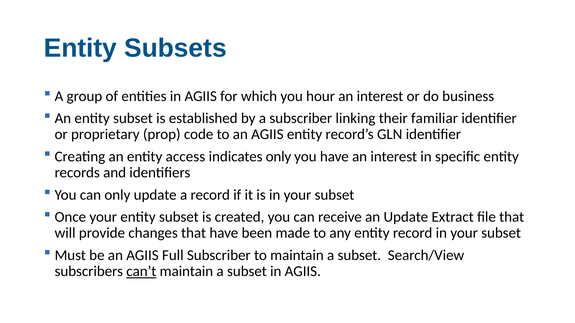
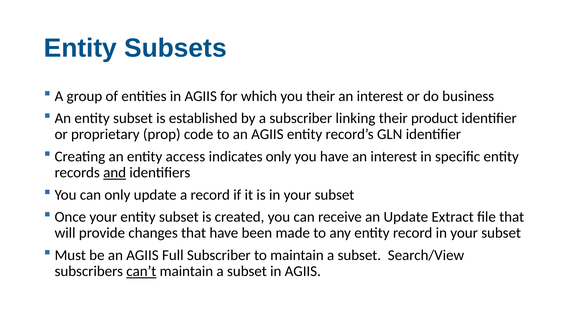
you hour: hour -> their (321, 96)
familiar: familiar -> product (435, 118)
and underline: none -> present (115, 173)
